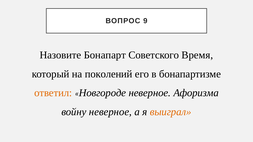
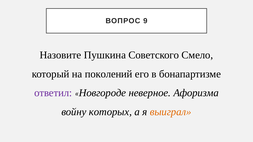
Бонапарт: Бонапарт -> Пушкина (105, 55)
Время: Время -> Смело (197, 55)
ответил colour: orange -> purple (53, 93)
войну неверное: неверное -> которых (110, 112)
